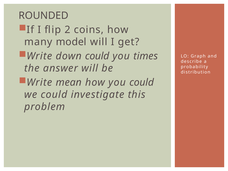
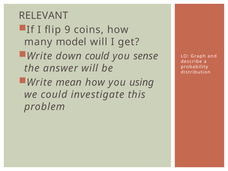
ROUNDED: ROUNDED -> RELEVANT (44, 16)
2: 2 -> 9 (67, 30)
times: times -> sense (146, 56)
you could: could -> using (142, 82)
